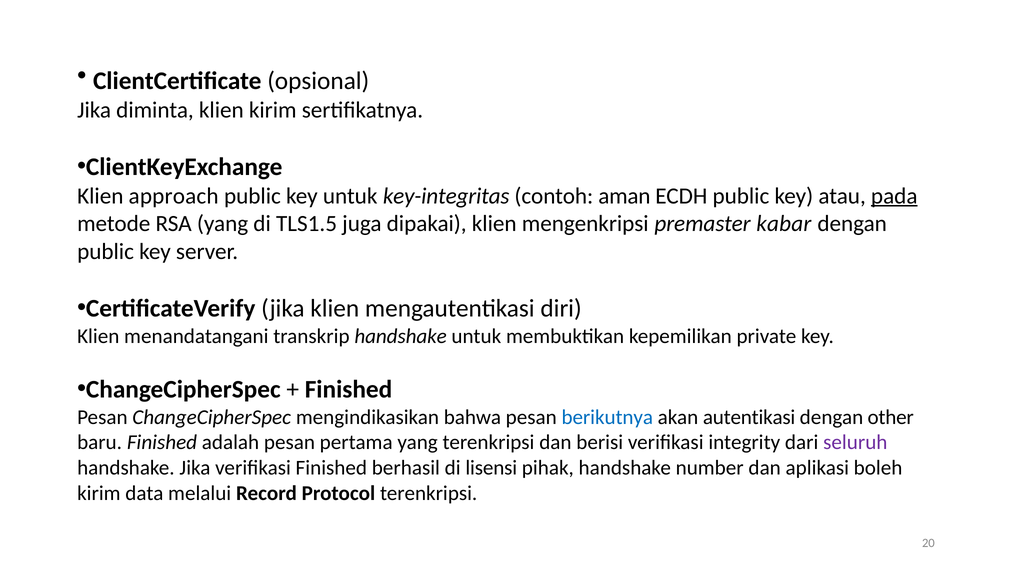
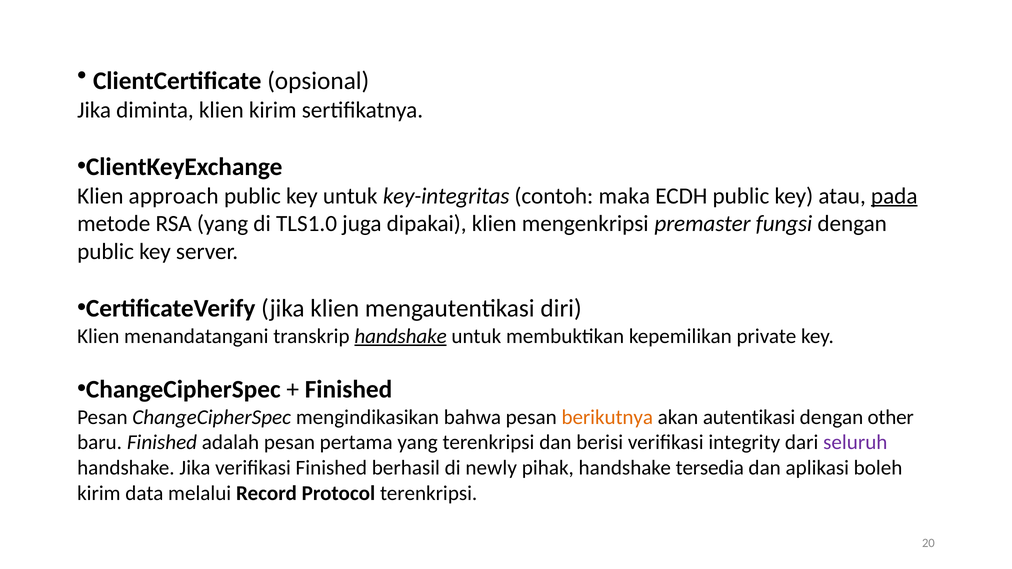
aman: aman -> maka (624, 196)
TLS1.5: TLS1.5 -> TLS1.0 (307, 224)
kabar: kabar -> fungsi (784, 224)
handshake underline: none -> present (401, 336)
berikutnya colour: blue -> orange (607, 417)
lisensi: lisensi -> newly (491, 468)
number: number -> tersedia (710, 468)
